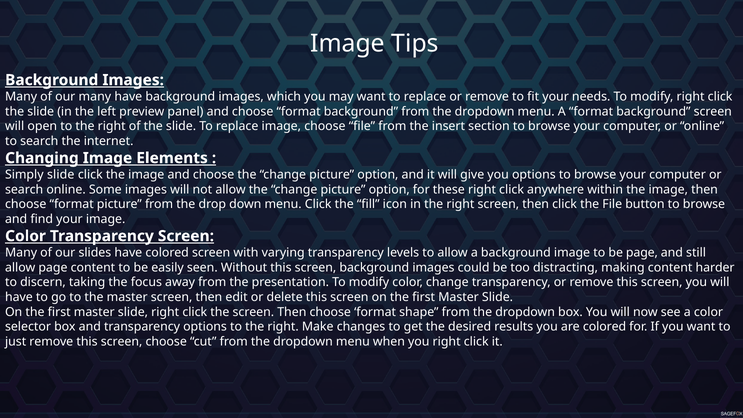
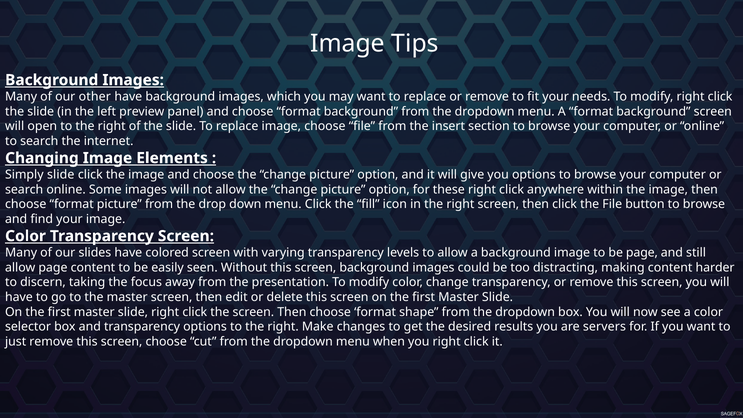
our many: many -> other (95, 97)
are colored: colored -> servers (604, 327)
